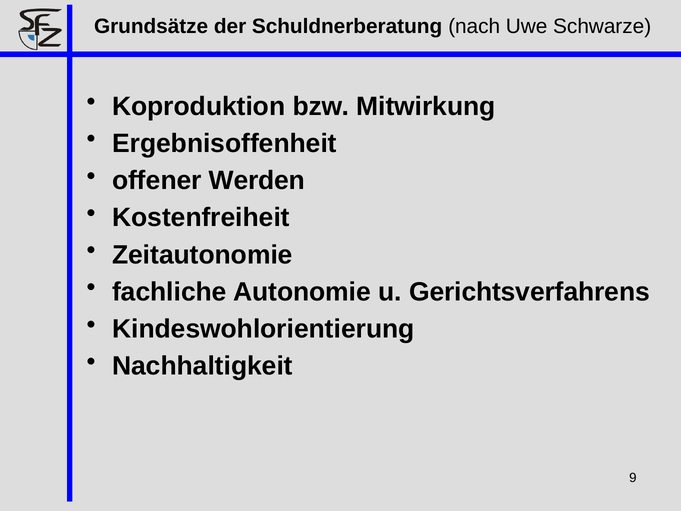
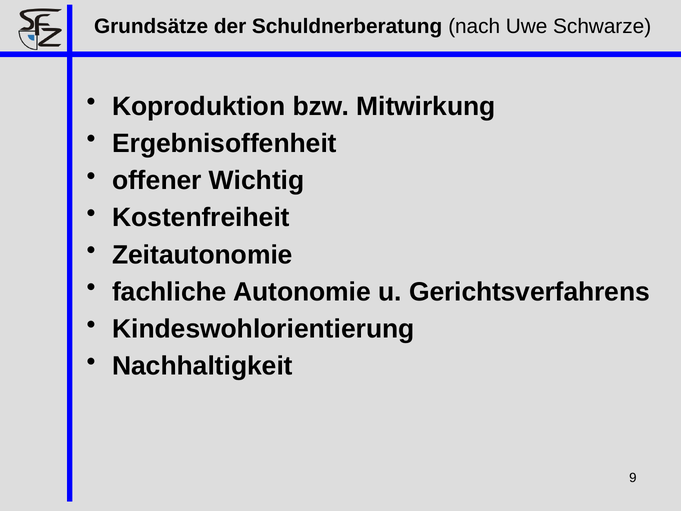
Werden: Werden -> Wichtig (257, 180)
